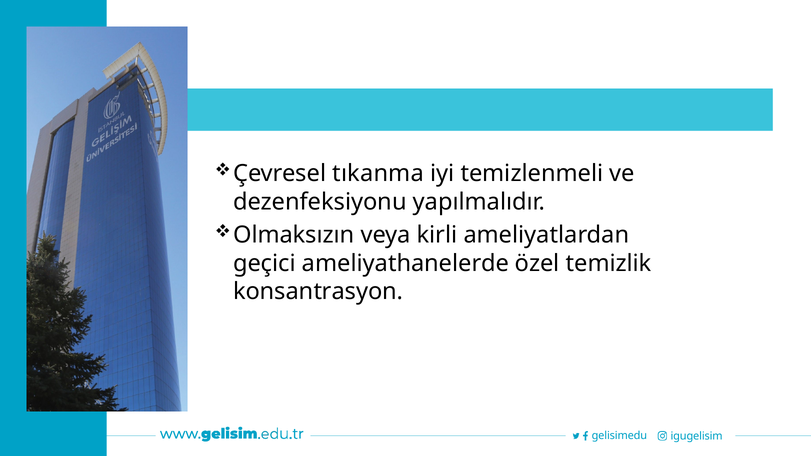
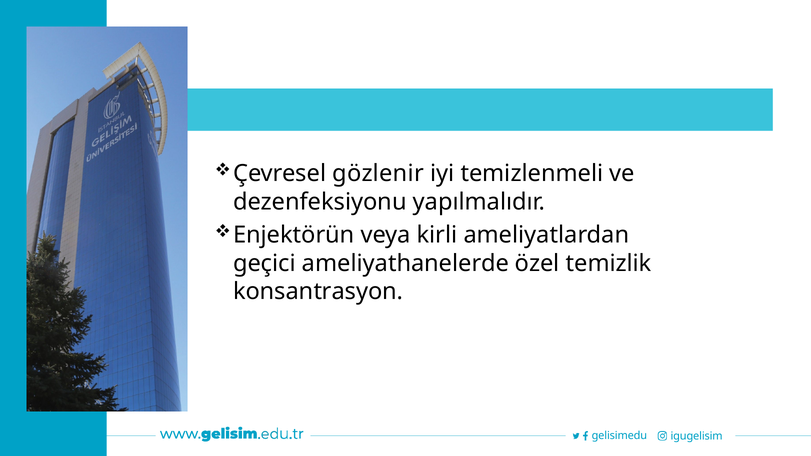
tıkanma: tıkanma -> gözlenir (378, 173)
Olmaksızın: Olmaksızın -> Enjektörün (294, 235)
